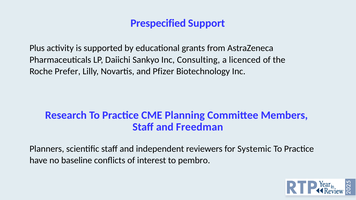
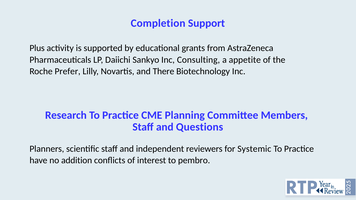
Prespecified: Prespecified -> Completion (158, 23)
licenced: licenced -> appetite (245, 60)
Pfizer: Pfizer -> There (163, 71)
Freedman: Freedman -> Questions (200, 127)
baseline: baseline -> addition (77, 161)
